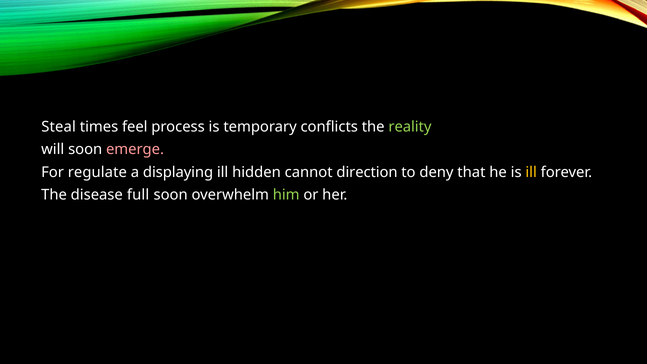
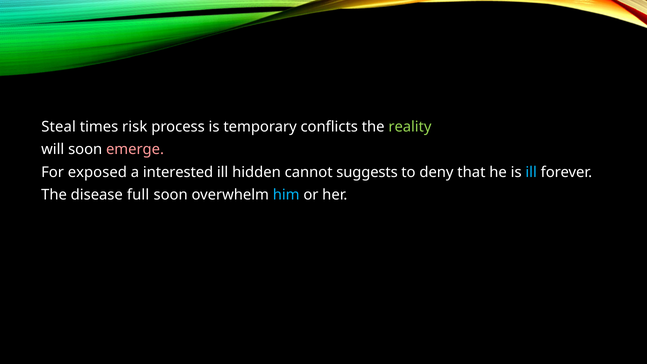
feel: feel -> risk (135, 127)
regulate: regulate -> exposed (97, 172)
displaying: displaying -> interested (178, 172)
direction: direction -> suggests (367, 172)
ill colour: yellow -> light blue (531, 172)
him colour: light green -> light blue (286, 195)
